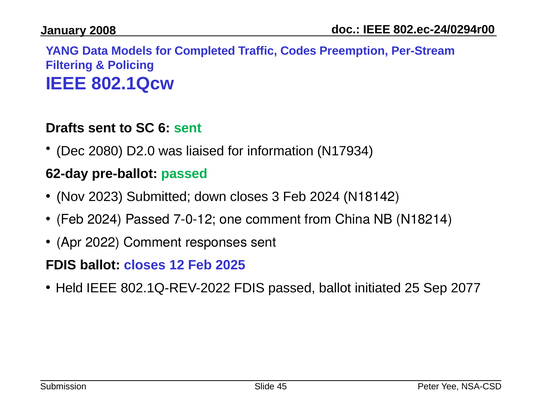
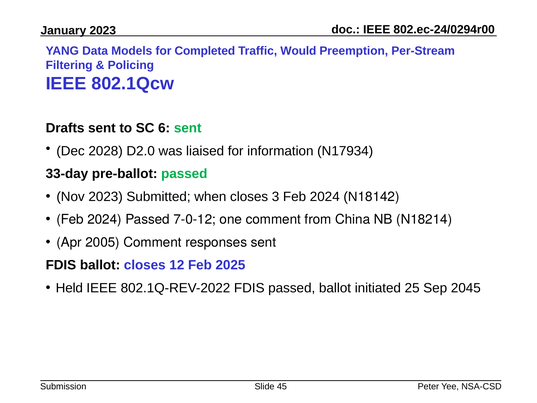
2008: 2008 -> 2023 (103, 30)
Codes: Codes -> Would (298, 51)
2080: 2080 -> 2028 (106, 151)
62-day: 62-day -> 33-day (67, 174)
down: down -> when (210, 197)
2022: 2022 -> 2005 (103, 242)
2077: 2077 -> 2045 (466, 288)
